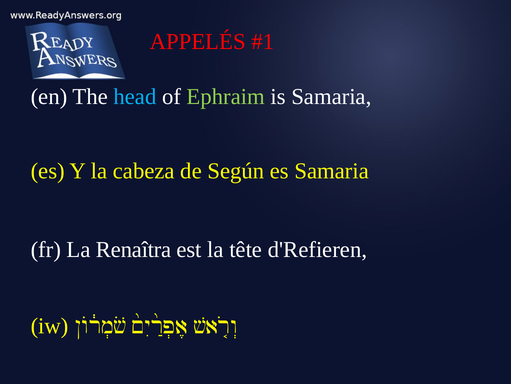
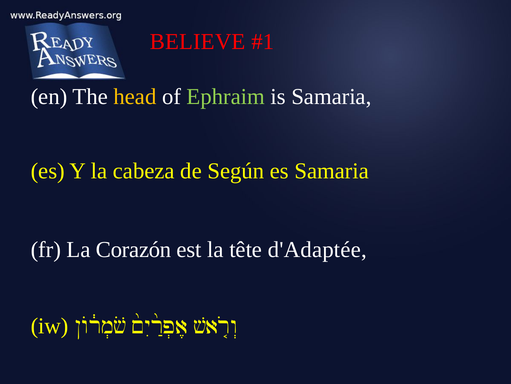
APPELÉS: APPELÉS -> BELIEVE (198, 42)
head colour: light blue -> yellow (135, 96)
Renaîtra: Renaîtra -> Corazón (134, 249)
d'Refieren: d'Refieren -> d'Adaptée (317, 249)
